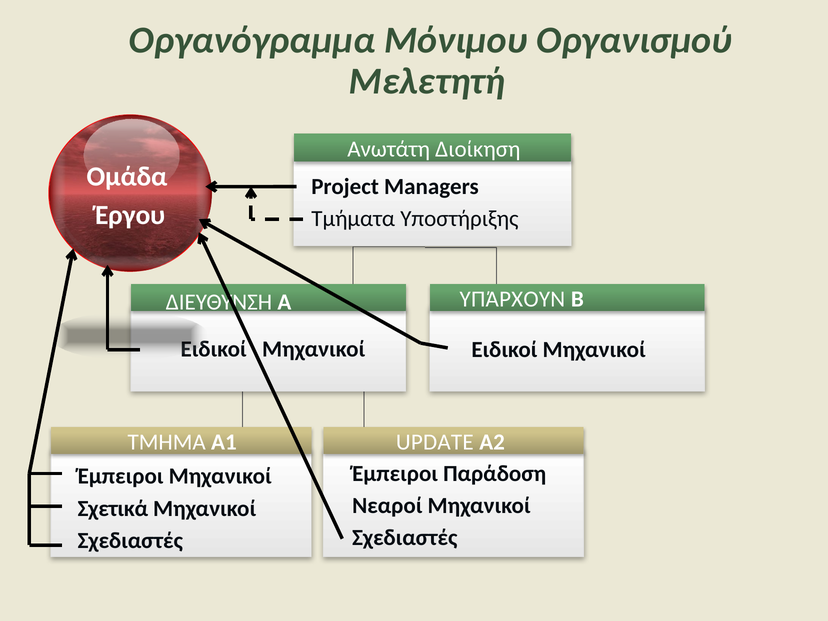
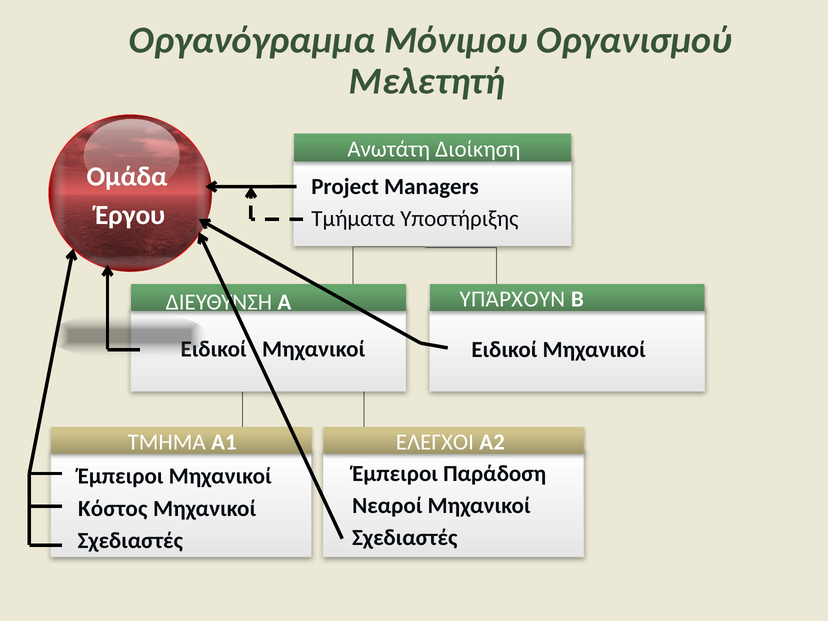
UPDATE: UPDATE -> ΕΛΕΓΧΟΙ (435, 442)
Σχετικά: Σχετικά -> Κόστος (113, 509)
